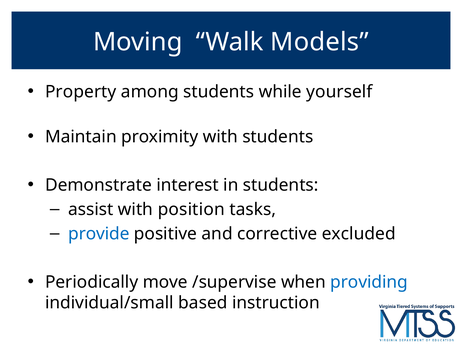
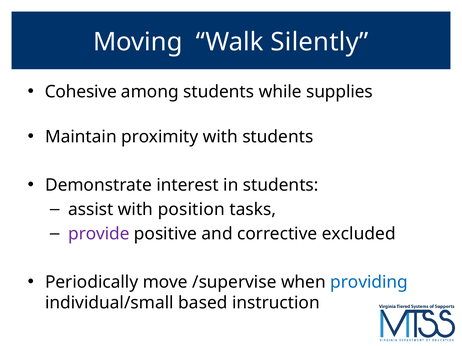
Models: Models -> Silently (319, 42)
Property: Property -> Cohesive (81, 92)
yourself: yourself -> supplies (339, 92)
provide colour: blue -> purple (99, 234)
